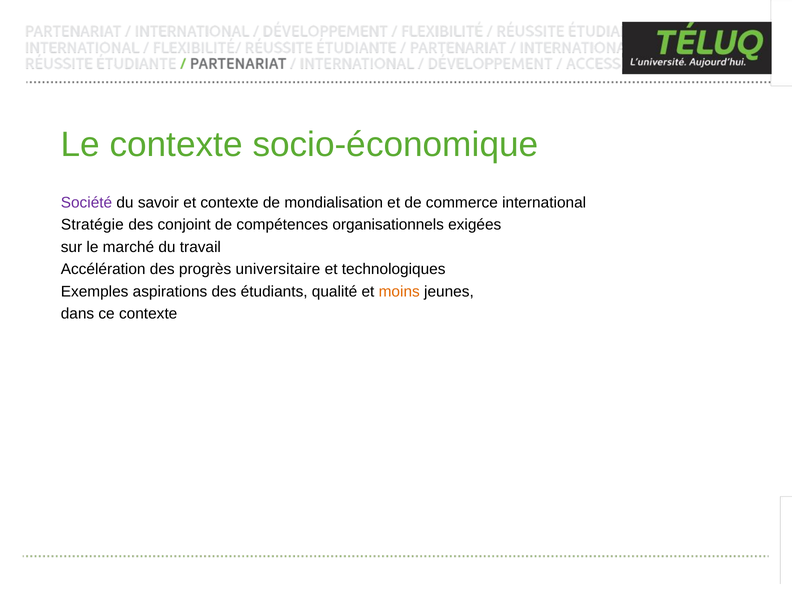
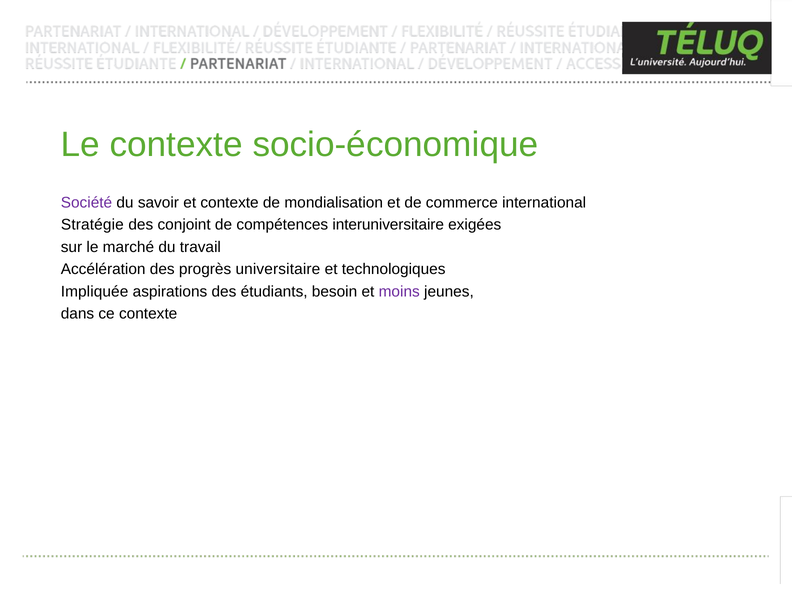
organisationnels: organisationnels -> interuniversitaire (388, 225)
Exemples: Exemples -> Impliquée (95, 291)
qualité: qualité -> besoin (335, 291)
moins colour: orange -> purple (399, 291)
